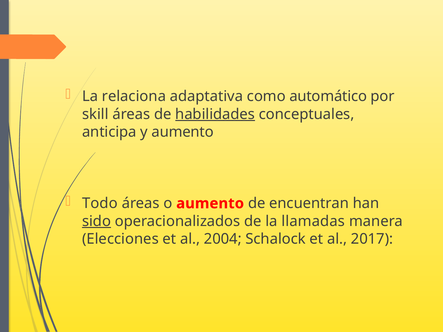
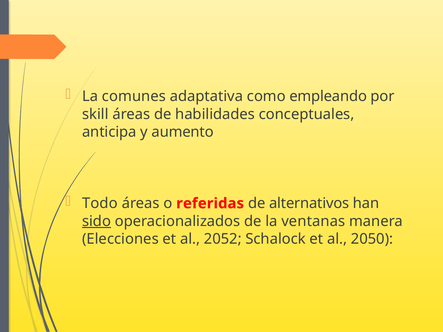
relaciona: relaciona -> comunes (134, 97)
automático: automático -> empleando (328, 97)
habilidades underline: present -> none (215, 114)
o aumento: aumento -> referidas (210, 204)
encuentran: encuentran -> alternativos (309, 204)
llamadas: llamadas -> ventanas (313, 221)
2004: 2004 -> 2052 (223, 239)
2017: 2017 -> 2050 (372, 239)
